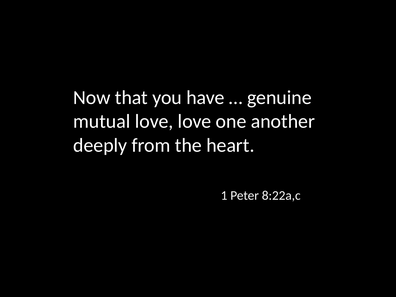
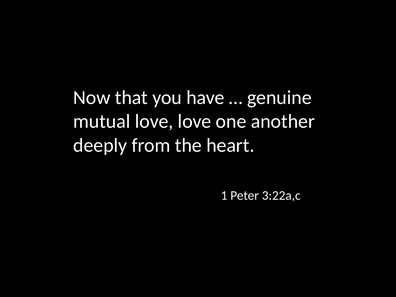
8:22a,c: 8:22a,c -> 3:22a,c (281, 196)
